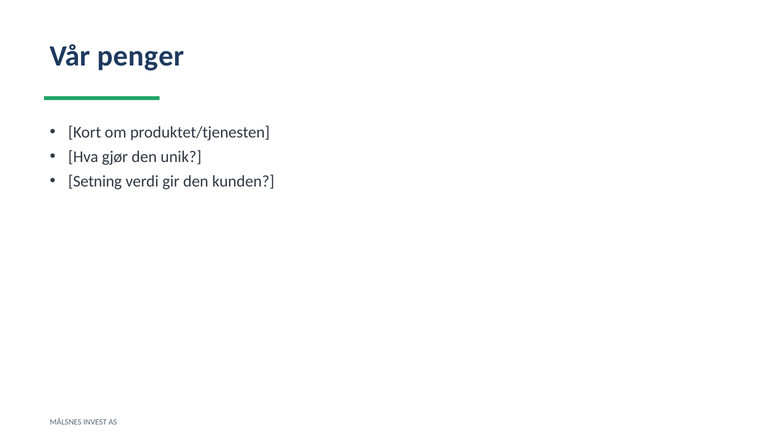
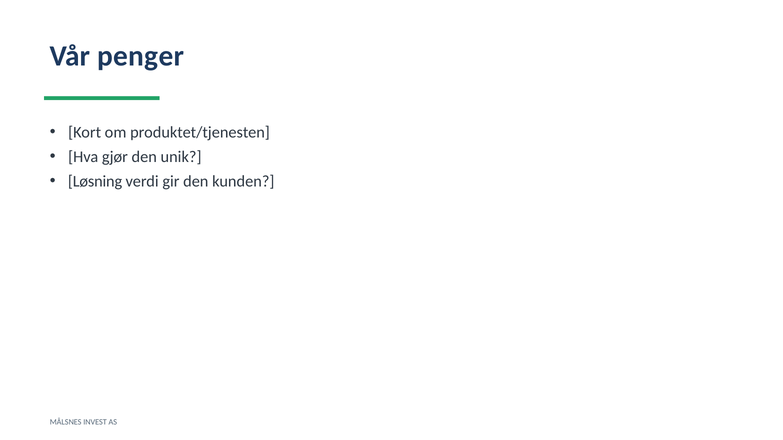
Setning: Setning -> Løsning (95, 182)
